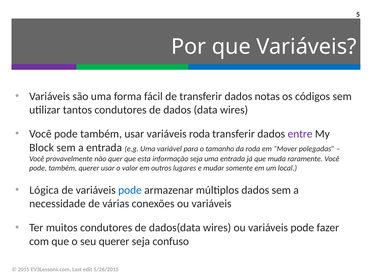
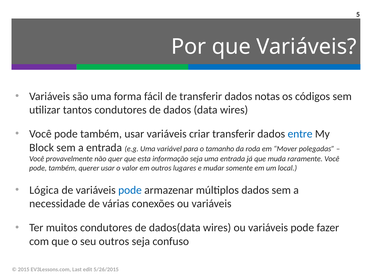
variáveis roda: roda -> criar (199, 134)
entre colour: purple -> blue (300, 134)
seu querer: querer -> outros (114, 241)
